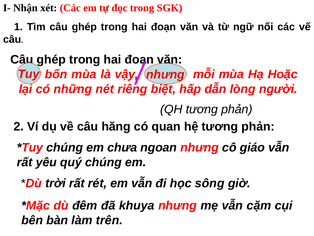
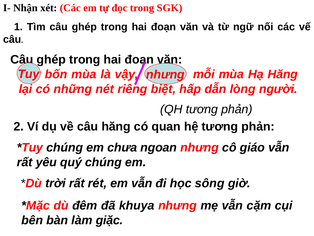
Hạ Hoặc: Hoặc -> Hăng (283, 74)
trên: trên -> giặc (109, 220)
